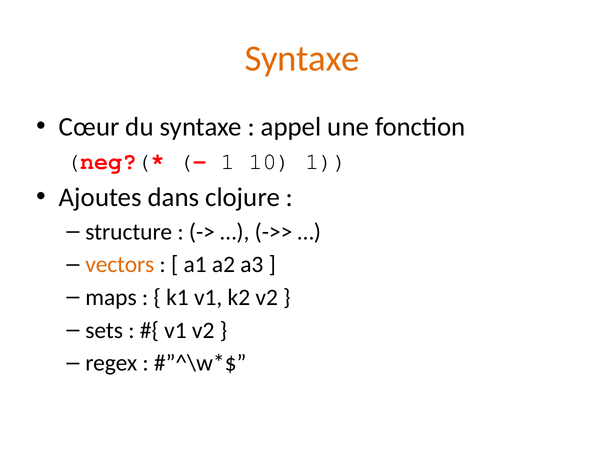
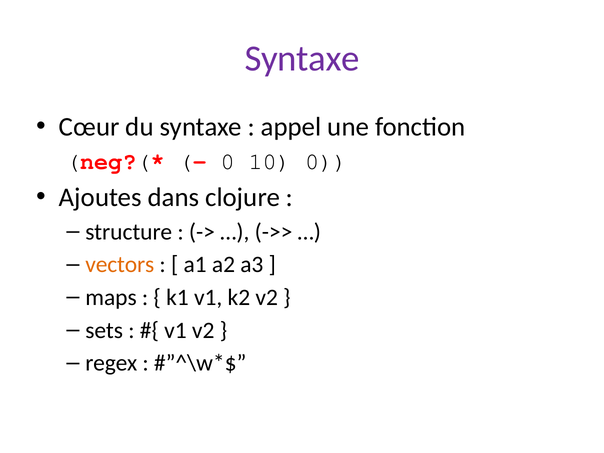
Syntaxe colour: orange -> purple (302, 58)
1: 1 -> 0 (228, 161)
10 1: 1 -> 0 (326, 161)
